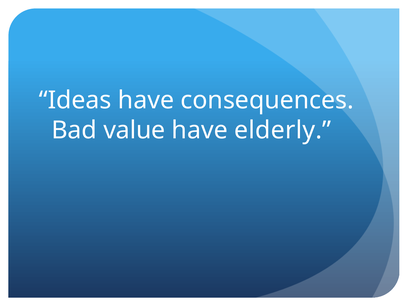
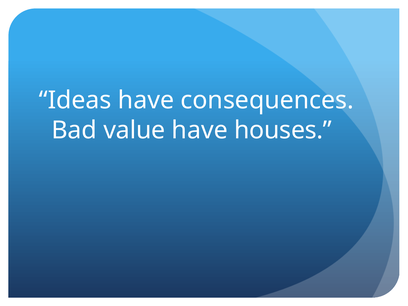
elderly: elderly -> houses (283, 130)
